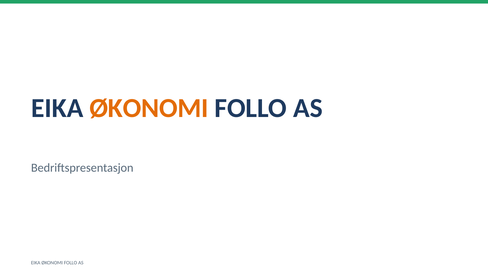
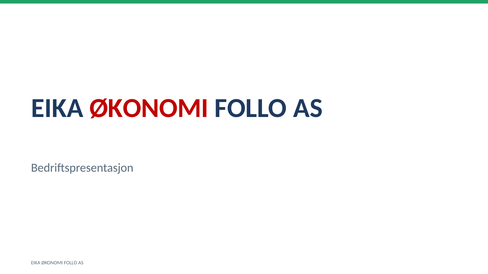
ØKONOMI colour: orange -> red (149, 108)
